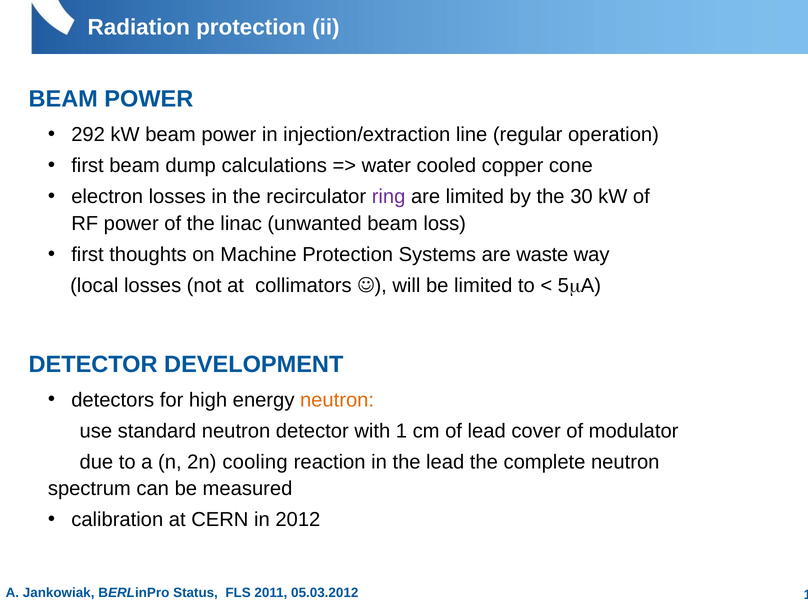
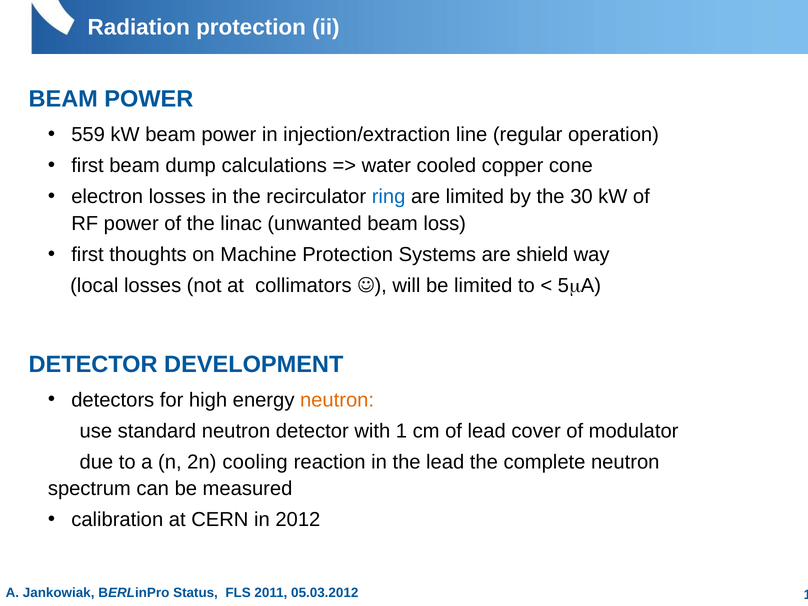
292: 292 -> 559 (88, 135)
ring colour: purple -> blue (389, 197)
waste: waste -> shield (542, 255)
